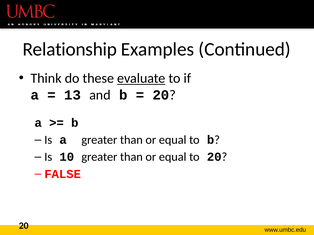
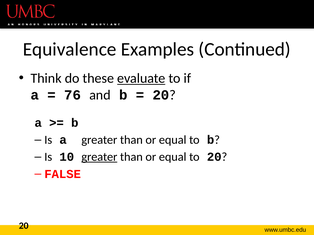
Relationship: Relationship -> Equivalence (70, 49)
13: 13 -> 76 (73, 95)
greater underline: none -> present (99, 157)
